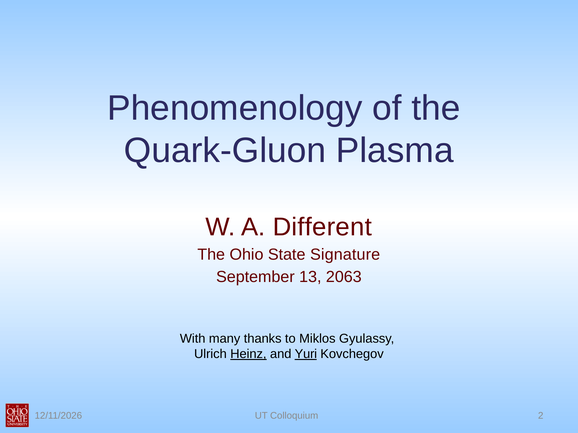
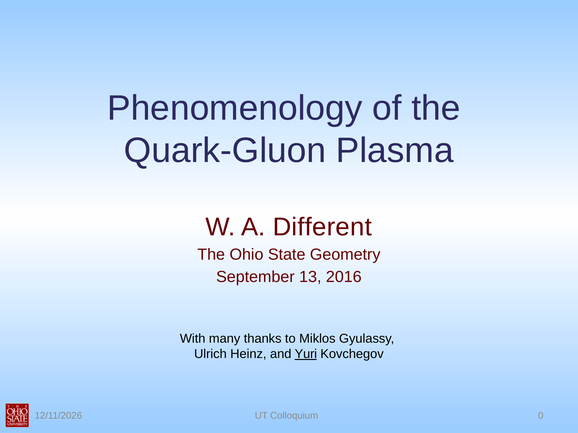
Signature: Signature -> Geometry (345, 255)
2063: 2063 -> 2016 (344, 277)
Heinz underline: present -> none (248, 354)
2: 2 -> 0 (541, 416)
